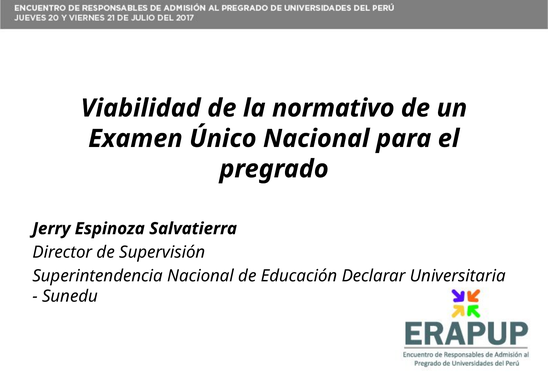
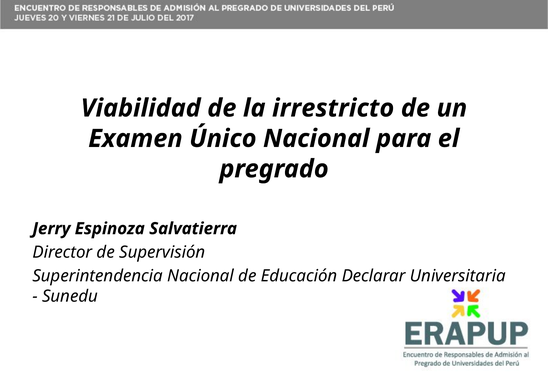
normativo: normativo -> irrestricto (333, 108)
